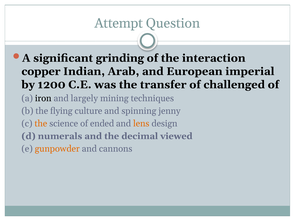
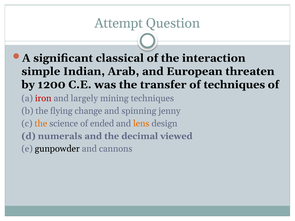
grinding: grinding -> classical (120, 58)
copper: copper -> simple (41, 71)
imperial: imperial -> threaten (250, 71)
of challenged: challenged -> techniques (234, 85)
iron colour: black -> red (43, 98)
culture: culture -> change (88, 111)
gunpowder colour: orange -> black (57, 149)
